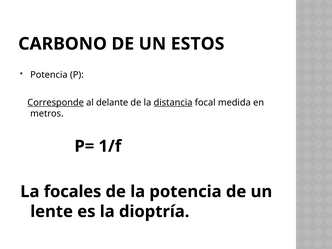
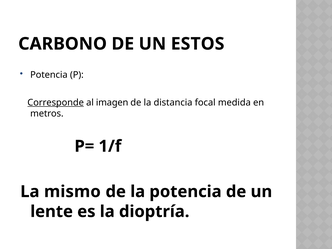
delante: delante -> imagen (112, 103)
distancia underline: present -> none (173, 103)
focales: focales -> mismo (72, 192)
